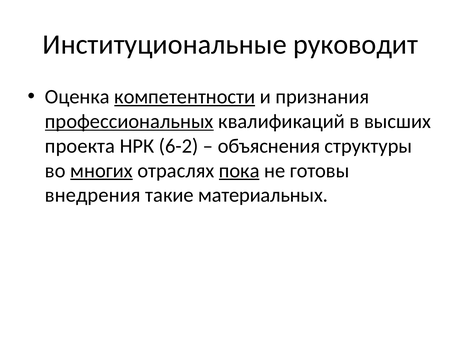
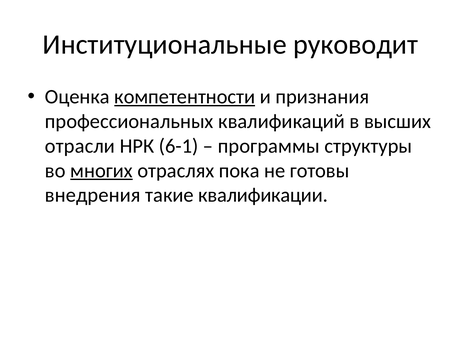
профессиональных underline: present -> none (129, 121)
проекта: проекта -> отрасли (80, 146)
6-2: 6-2 -> 6-1 (179, 146)
объяснения: объяснения -> программы (269, 146)
пока underline: present -> none (239, 170)
материальных: материальных -> квалификации (263, 195)
